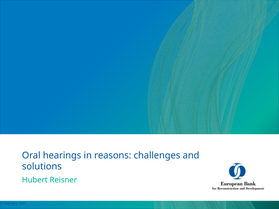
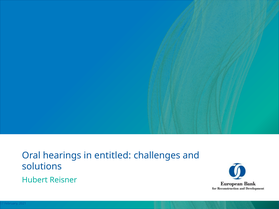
reasons: reasons -> entitled (113, 156)
